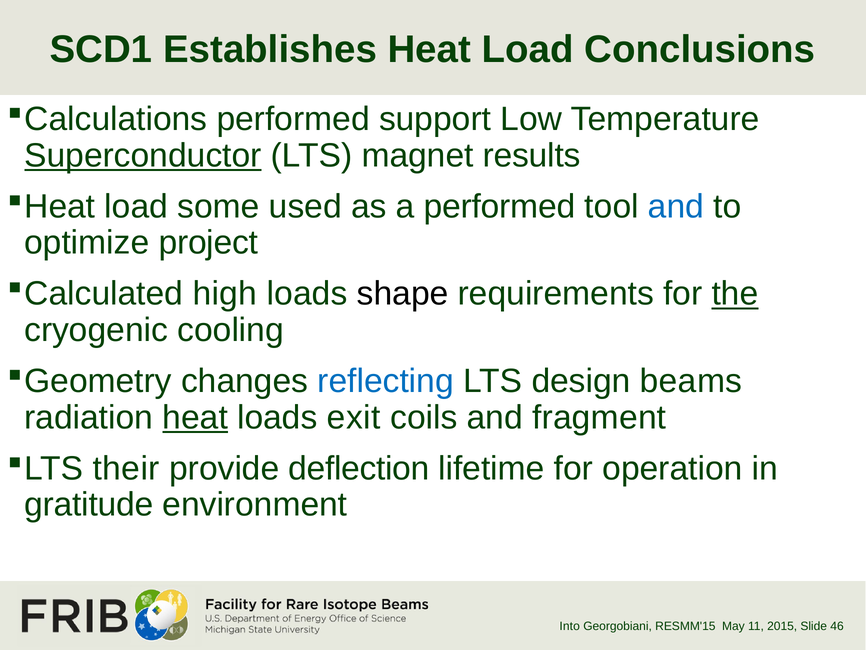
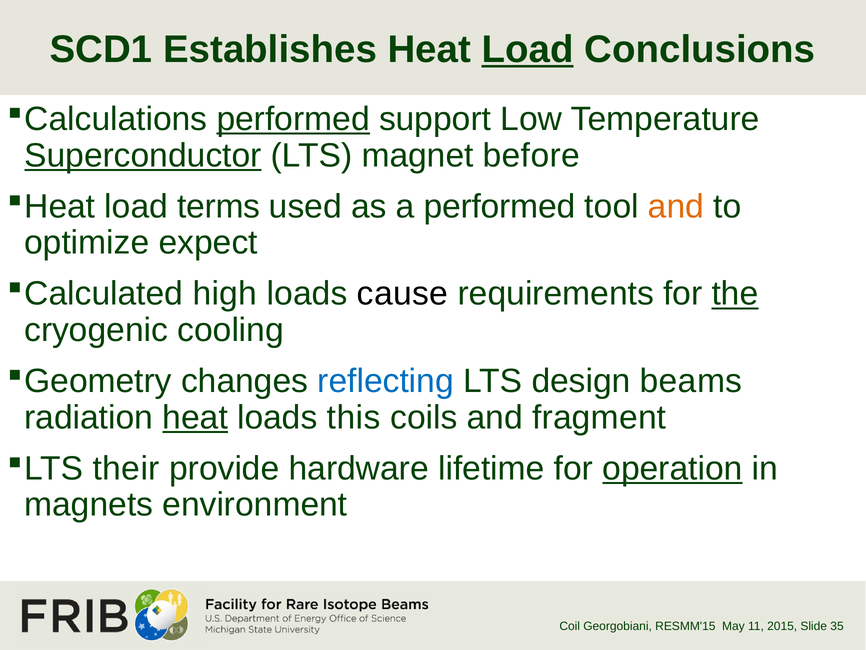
Load underline: none -> present (528, 50)
performed underline: none -> present (293, 119)
results: results -> before (531, 155)
some: some -> terms (219, 206)
and colour: blue -> orange (676, 206)
project: project -> expect (208, 243)
shape: shape -> cause (403, 294)
exit: exit -> this (354, 417)
deflection: deflection -> hardware (359, 468)
operation underline: none -> present (672, 468)
gratitude: gratitude -> magnets (89, 504)
Into: Into -> Coil (570, 626)
46: 46 -> 35 (837, 626)
